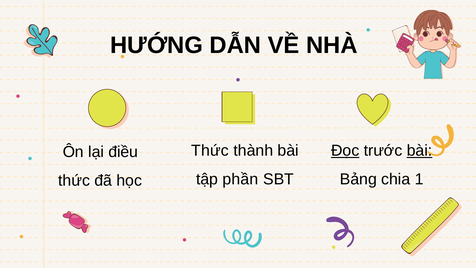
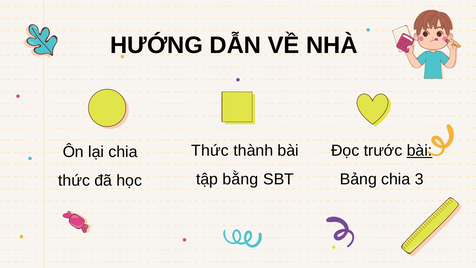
Đọc underline: present -> none (345, 150)
lại điều: điều -> chia (123, 152)
phần: phần -> bằng (241, 179)
1: 1 -> 3 (419, 179)
